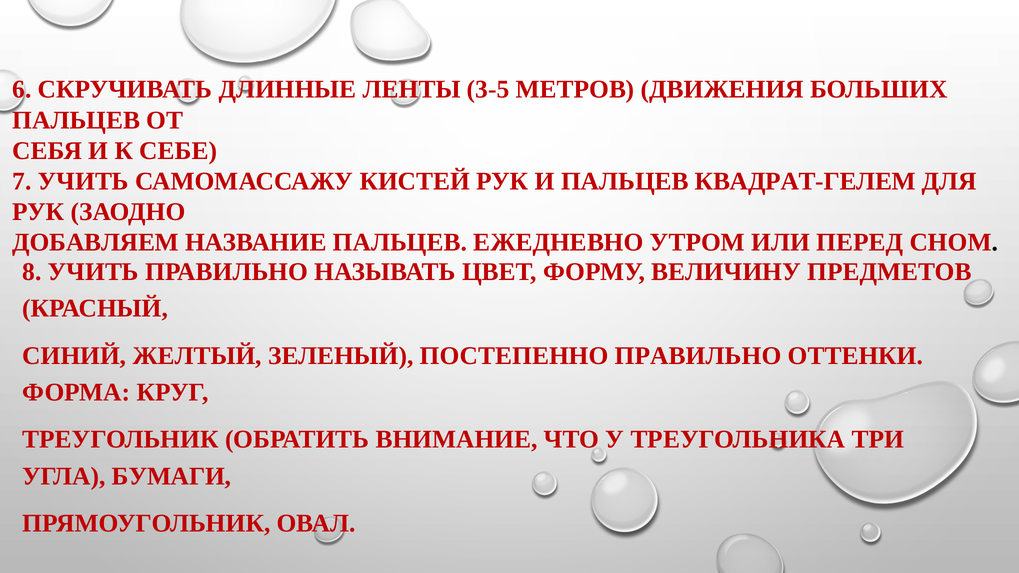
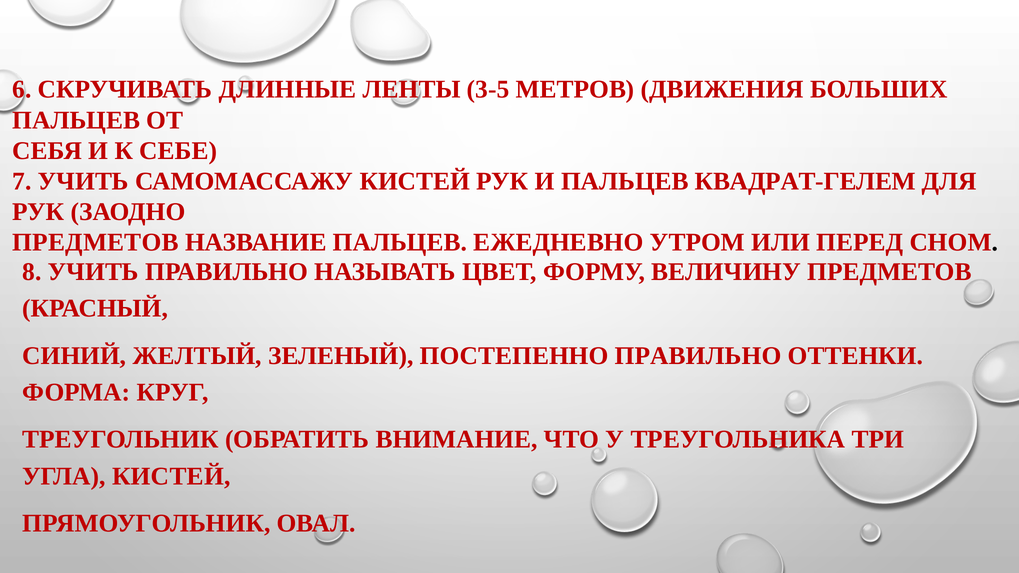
ДОБАВЛЯЕМ: ДОБАВЛЯЕМ -> ПРЕДМЕТОВ (95, 242)
УГЛА БУМАГИ: БУМАГИ -> КИСТЕЙ (171, 476)
